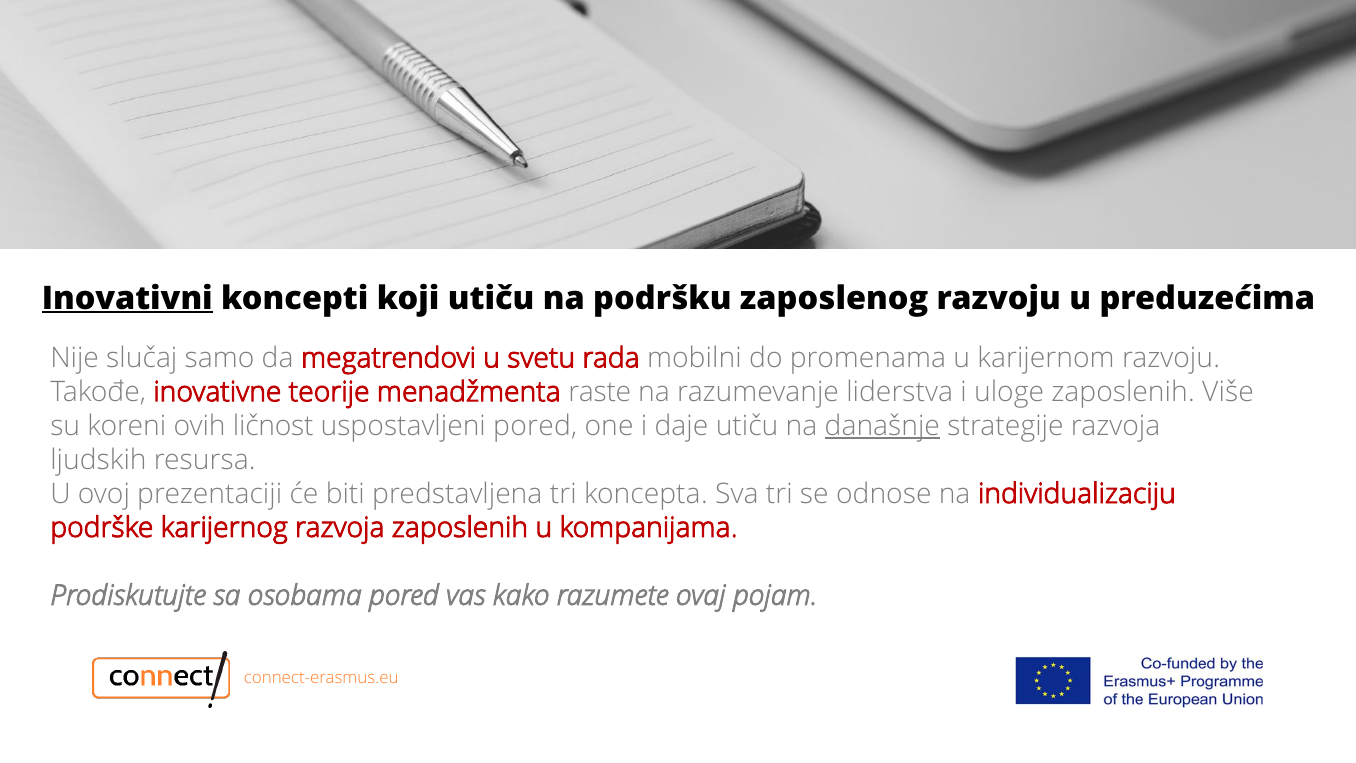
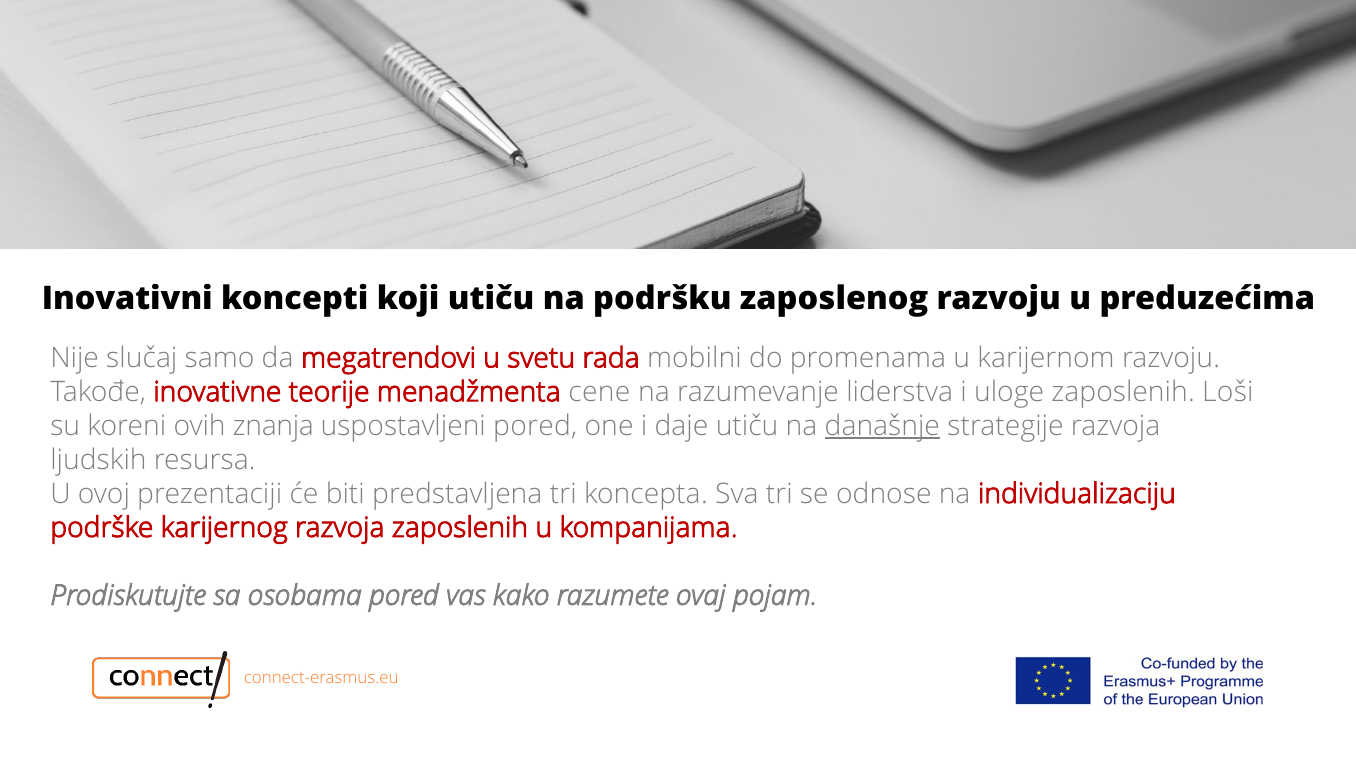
Inovativni underline: present -> none (127, 298)
raste: raste -> cene (599, 392)
Više: Više -> Loši (1228, 392)
ličnost: ličnost -> znanja (273, 426)
